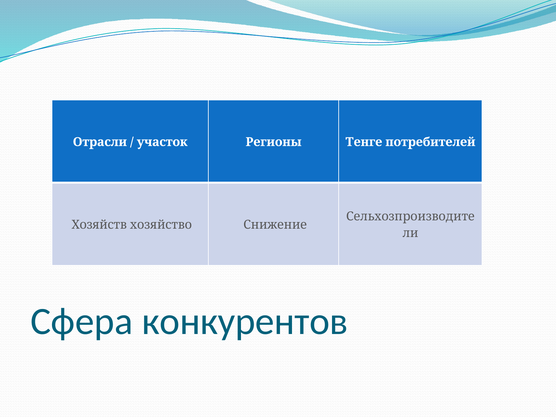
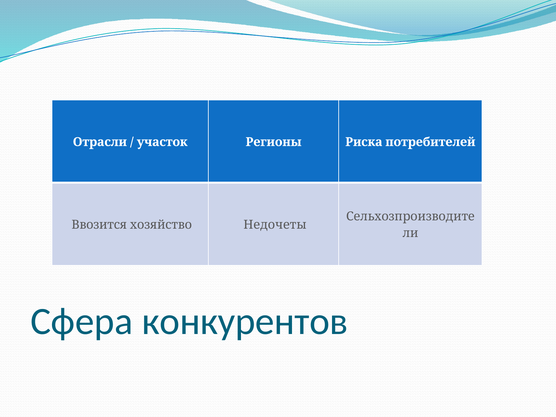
Тенге: Тенге -> Риска (364, 142)
Хозяйств: Хозяйств -> Ввозится (99, 225)
Снижение: Снижение -> Недочеты (275, 225)
